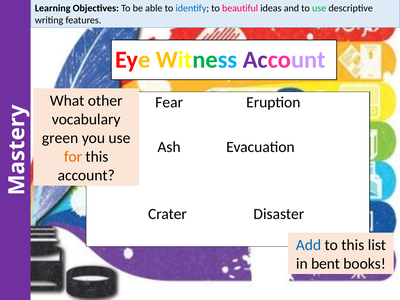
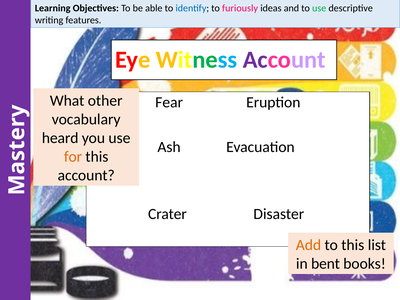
beautiful: beautiful -> furiously (240, 8)
green: green -> heard (60, 138)
Add colour: blue -> orange (308, 245)
